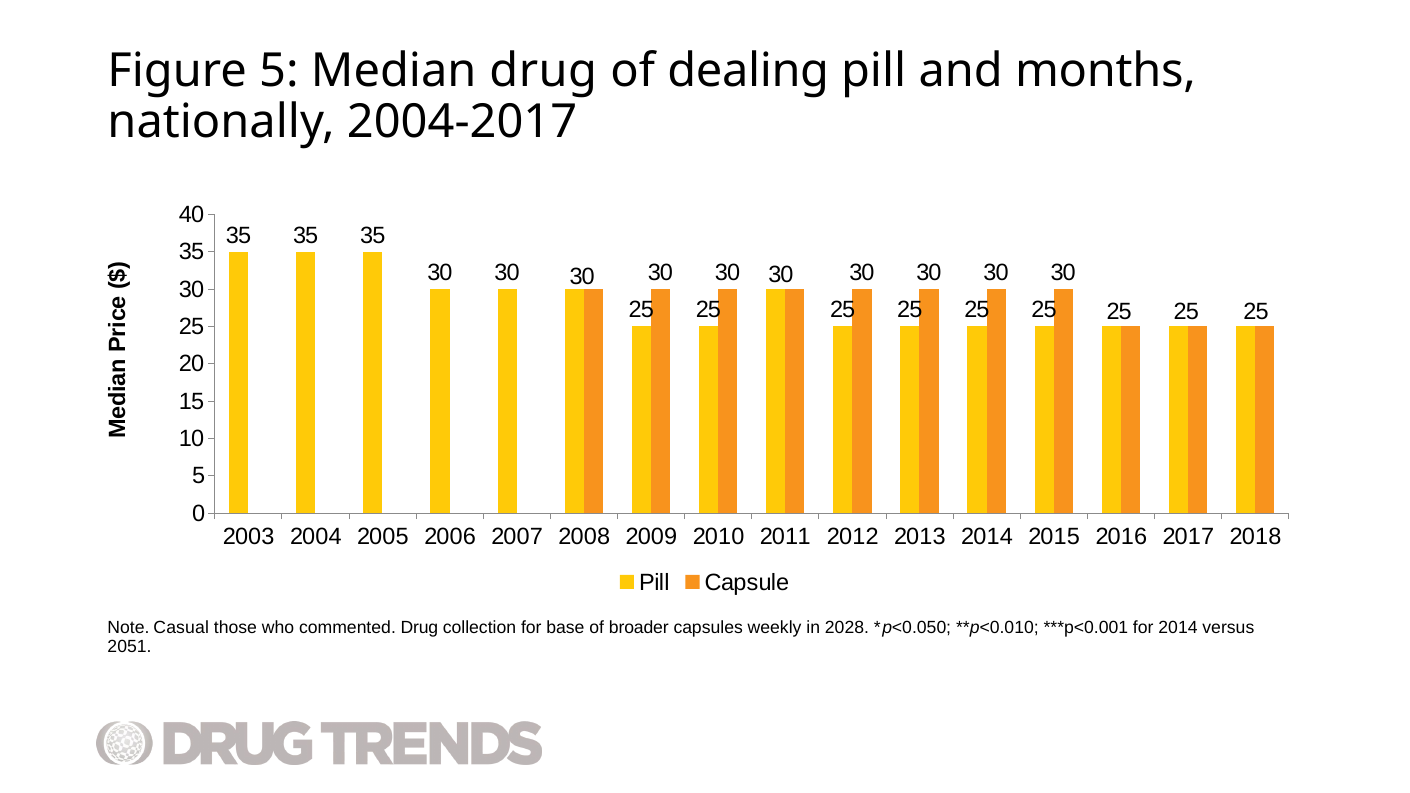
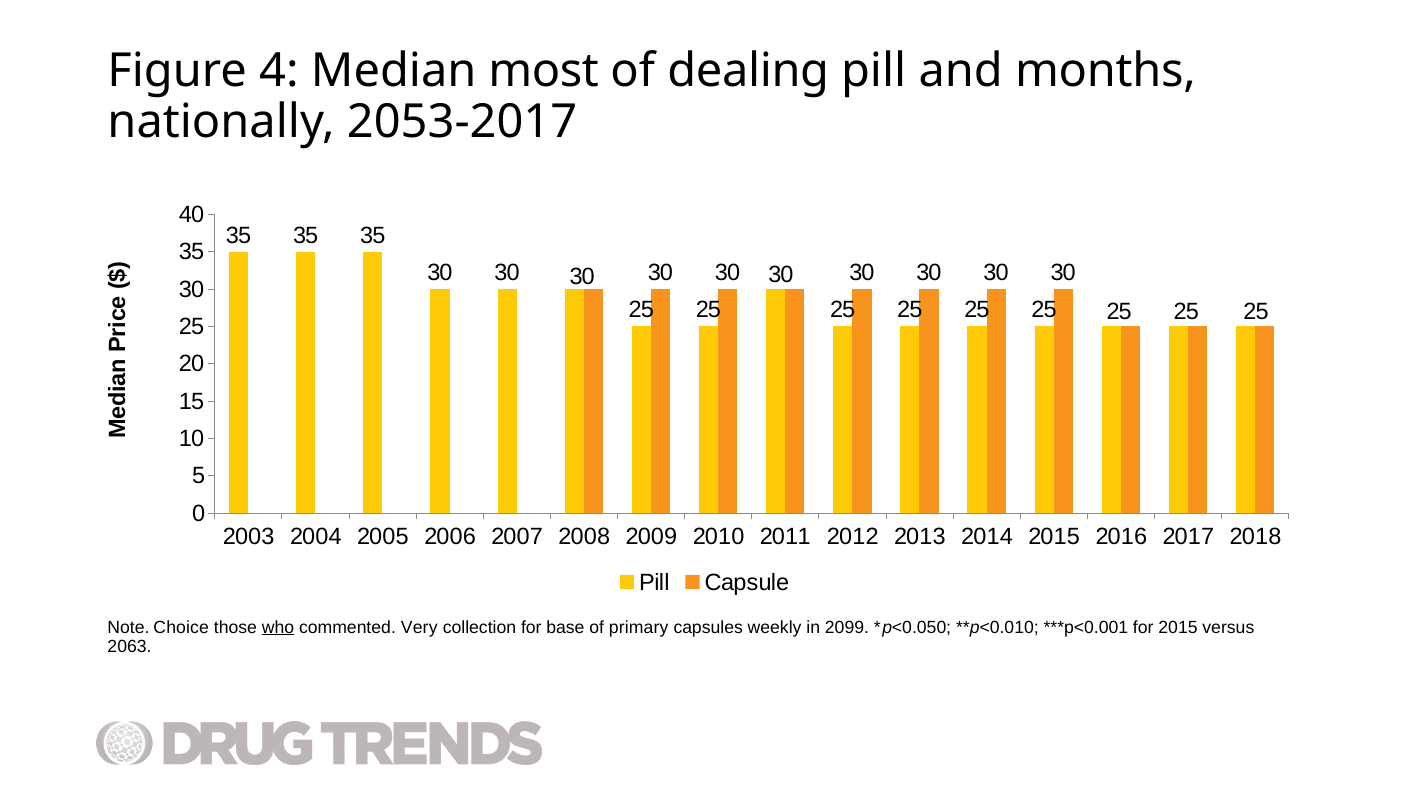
Figure 5: 5 -> 4 (279, 71)
Median drug: drug -> most (544, 71)
2004-2017: 2004-2017 -> 2053-2017 (462, 122)
Casual: Casual -> Choice (181, 627)
who underline: none -> present (278, 627)
commented Drug: Drug -> Very (419, 627)
broader: broader -> primary (639, 627)
2028: 2028 -> 2099 (847, 627)
for 2014: 2014 -> 2015 (1178, 627)
2051: 2051 -> 2063 (129, 646)
